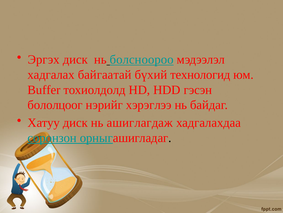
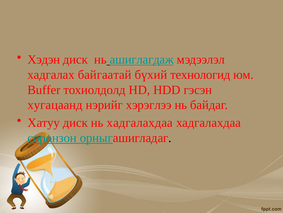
Эргэх: Эргэх -> Хэдэн (44, 59)
болсноороо: болсноороо -> ашиглагдаж (142, 59)
бололцоог: бололцоог -> хугацаанд (55, 105)
нь ашиглагдаж: ашиглагдаж -> хадгалахдаа (140, 122)
